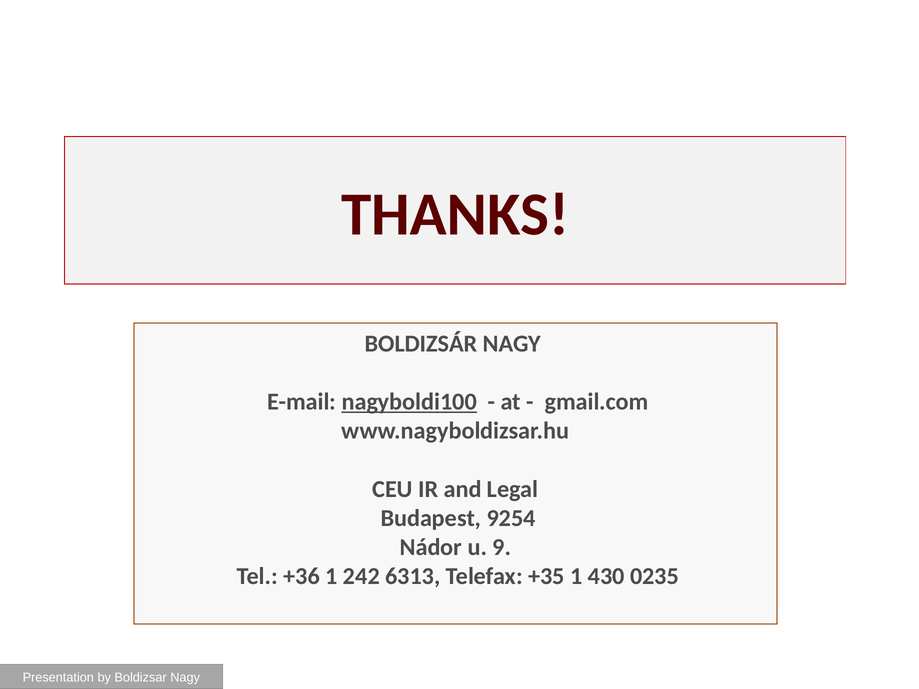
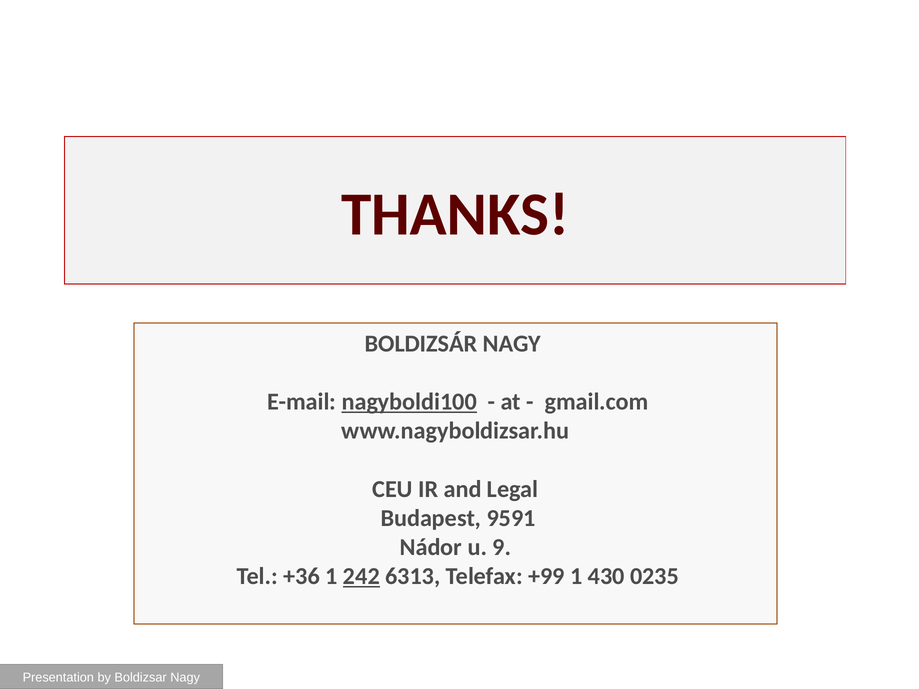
9254: 9254 -> 9591 (511, 518)
242 underline: none -> present (361, 576)
+35: +35 -> +99 (546, 576)
